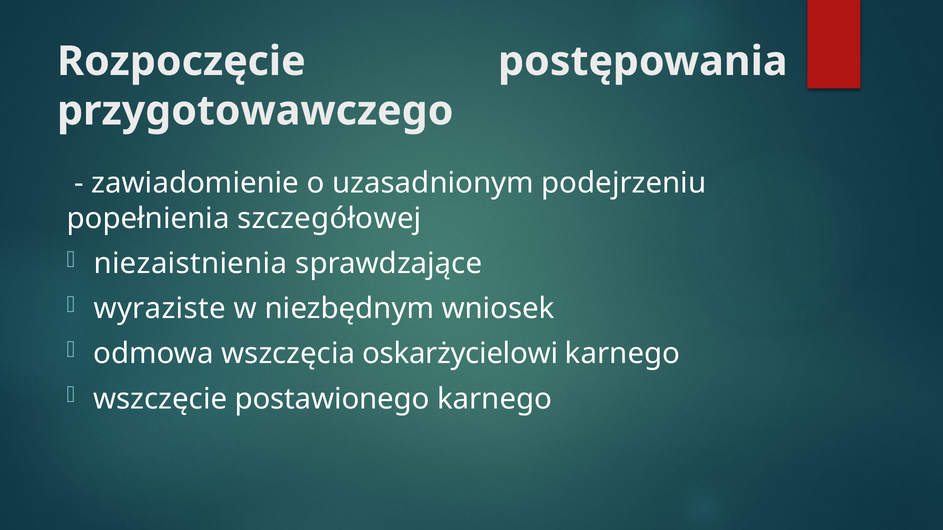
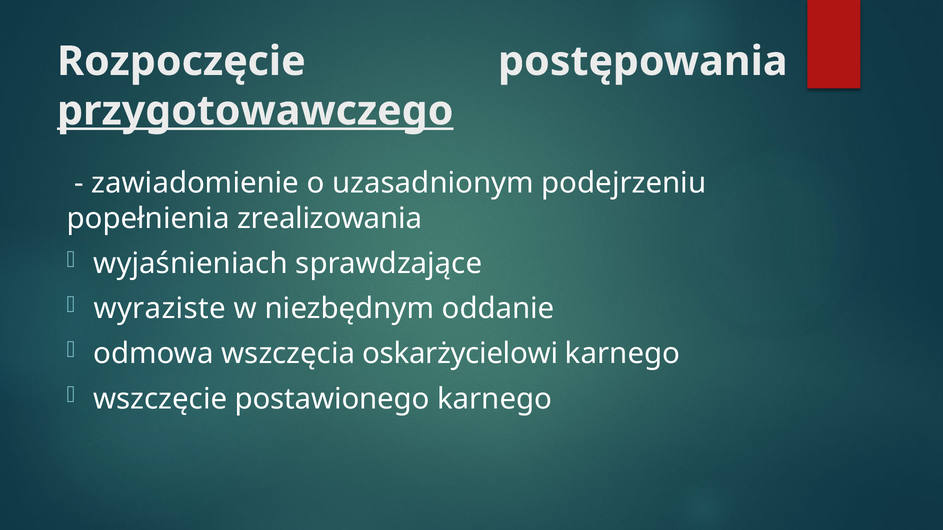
przygotowawczego underline: none -> present (255, 111)
szczegółowej: szczegółowej -> zrealizowania (330, 218)
niezaistnienia: niezaistnienia -> wyjaśnieniach (191, 264)
wniosek: wniosek -> oddanie (498, 309)
